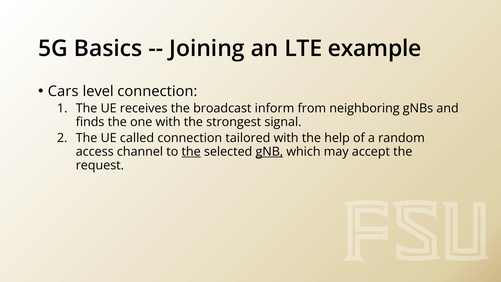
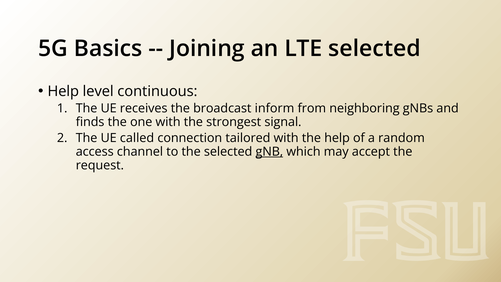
LTE example: example -> selected (374, 49)
Cars: Cars -> Help (63, 91)
level connection: connection -> continuous (157, 91)
the underline: present -> none (191, 152)
